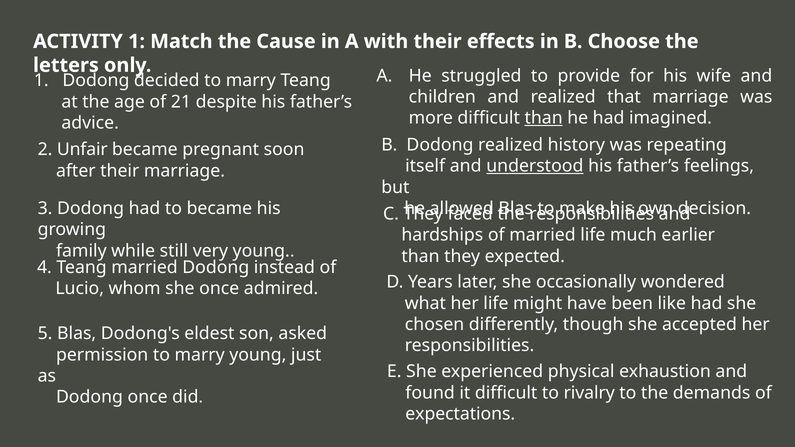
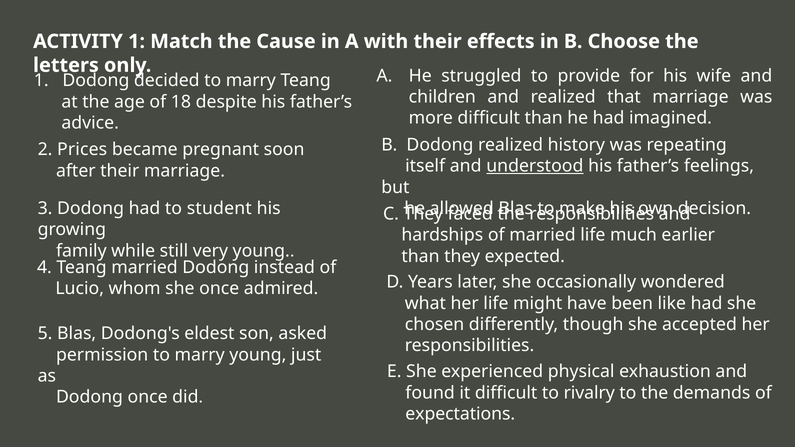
21: 21 -> 18 (181, 102)
than underline: present -> none (544, 118)
Unfair: Unfair -> Prices (82, 150)
to became: became -> student (219, 208)
